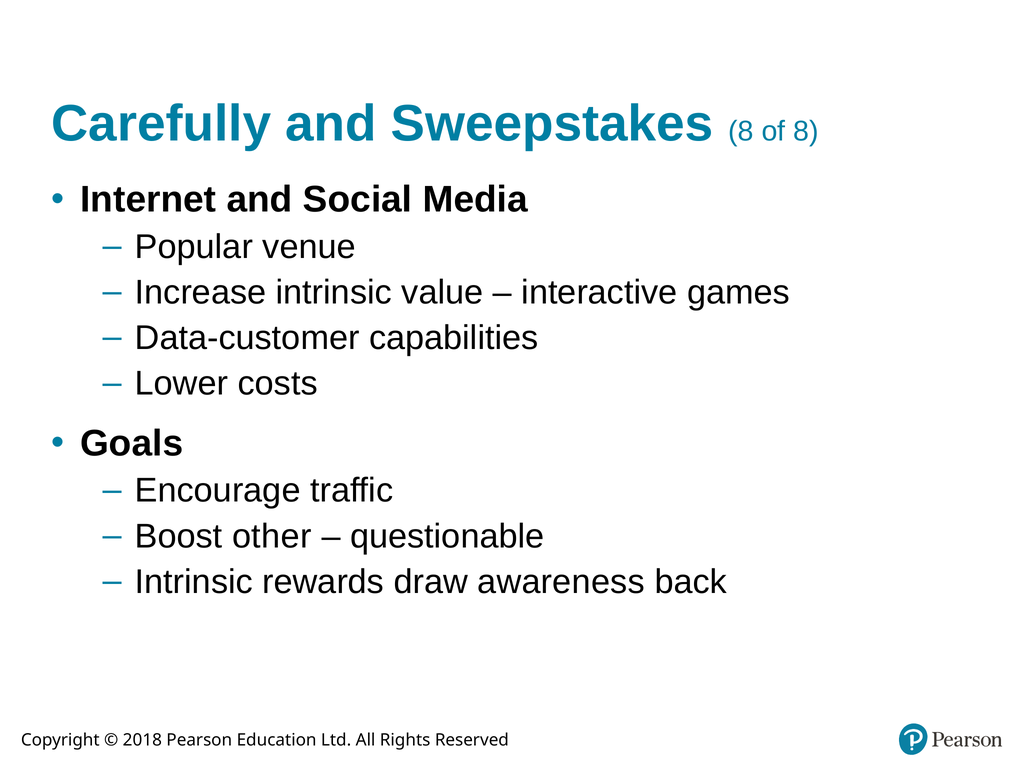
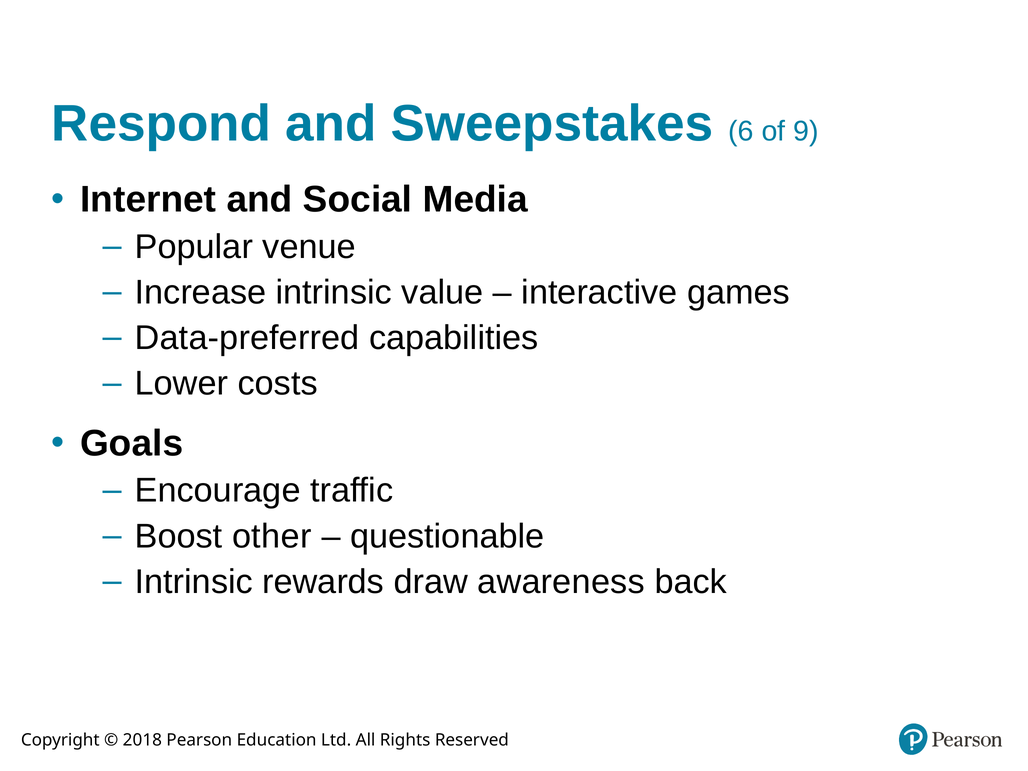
Carefully: Carefully -> Respond (161, 124)
Sweepstakes 8: 8 -> 6 (741, 131)
of 8: 8 -> 9 (806, 131)
Data-customer: Data-customer -> Data-preferred (247, 338)
